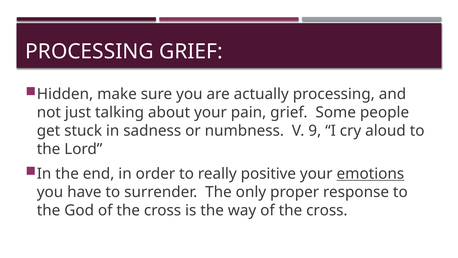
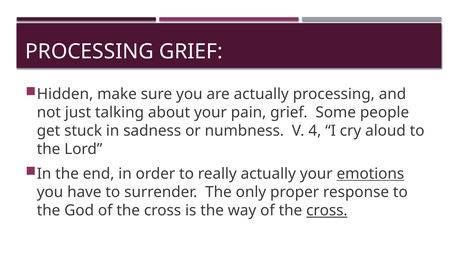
9: 9 -> 4 (315, 131)
really positive: positive -> actually (268, 174)
cross underline: none -> present (327, 210)
